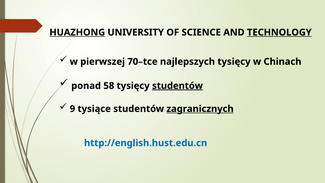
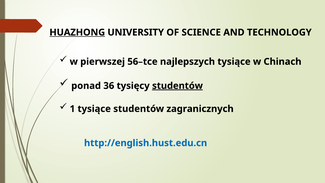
TECHNOLOGY underline: present -> none (279, 32)
70–tce: 70–tce -> 56–tce (142, 62)
najlepszych tysięcy: tysięcy -> tysiące (234, 62)
58: 58 -> 36 (109, 86)
9: 9 -> 1 (72, 109)
zagranicznych underline: present -> none (200, 109)
